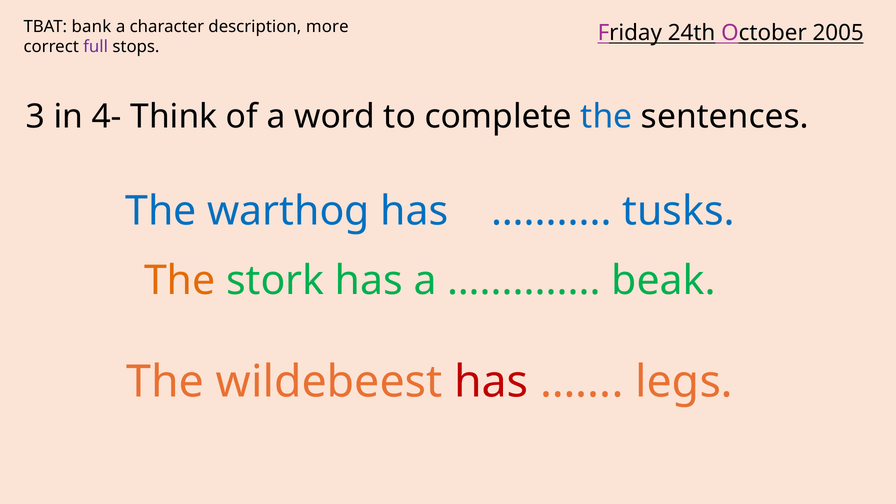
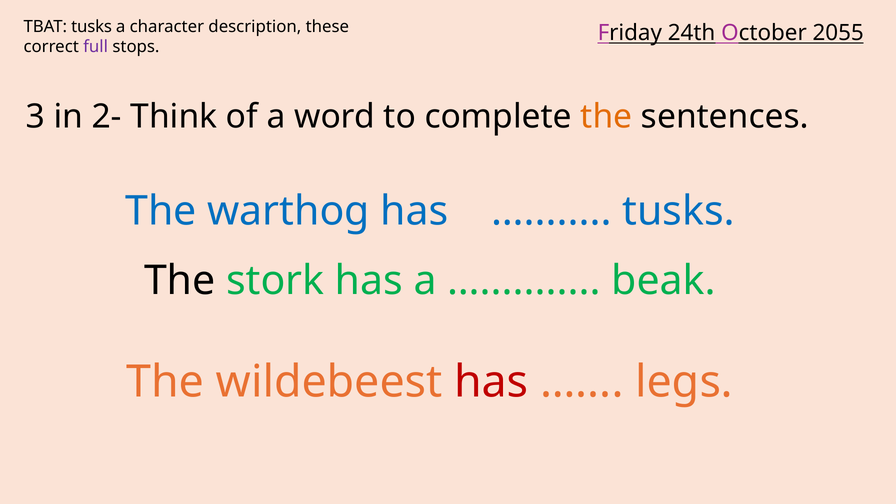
TBAT bank: bank -> tusks (92, 27)
more: more -> these (327, 27)
2005: 2005 -> 2055 (838, 33)
4-: 4- -> 2- (107, 117)
the colour: blue -> orange (606, 117)
The colour: orange -> black (180, 281)
